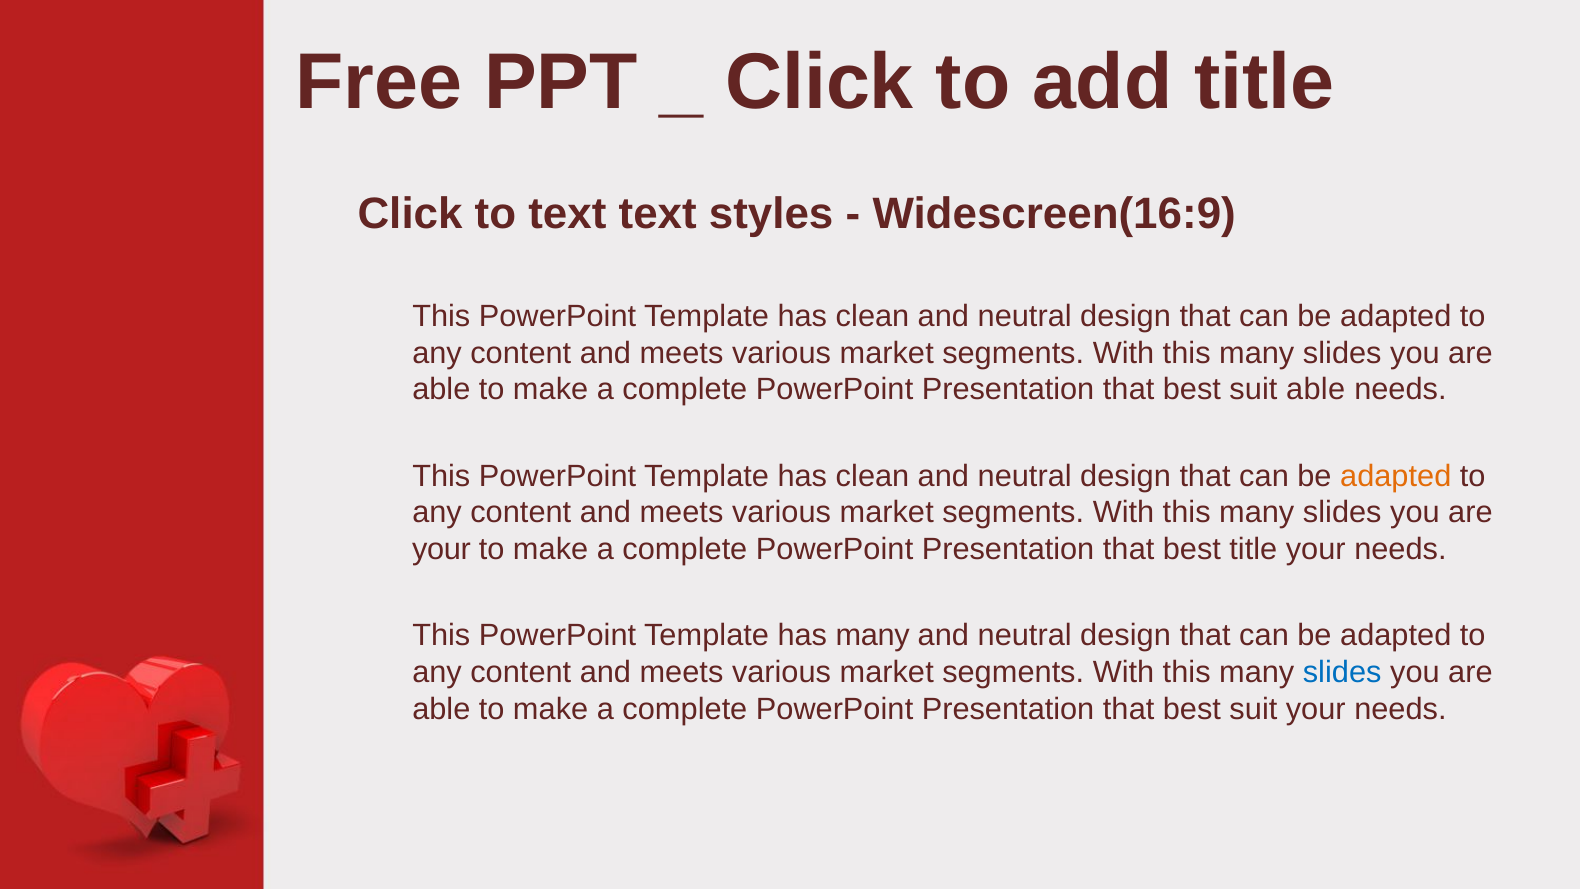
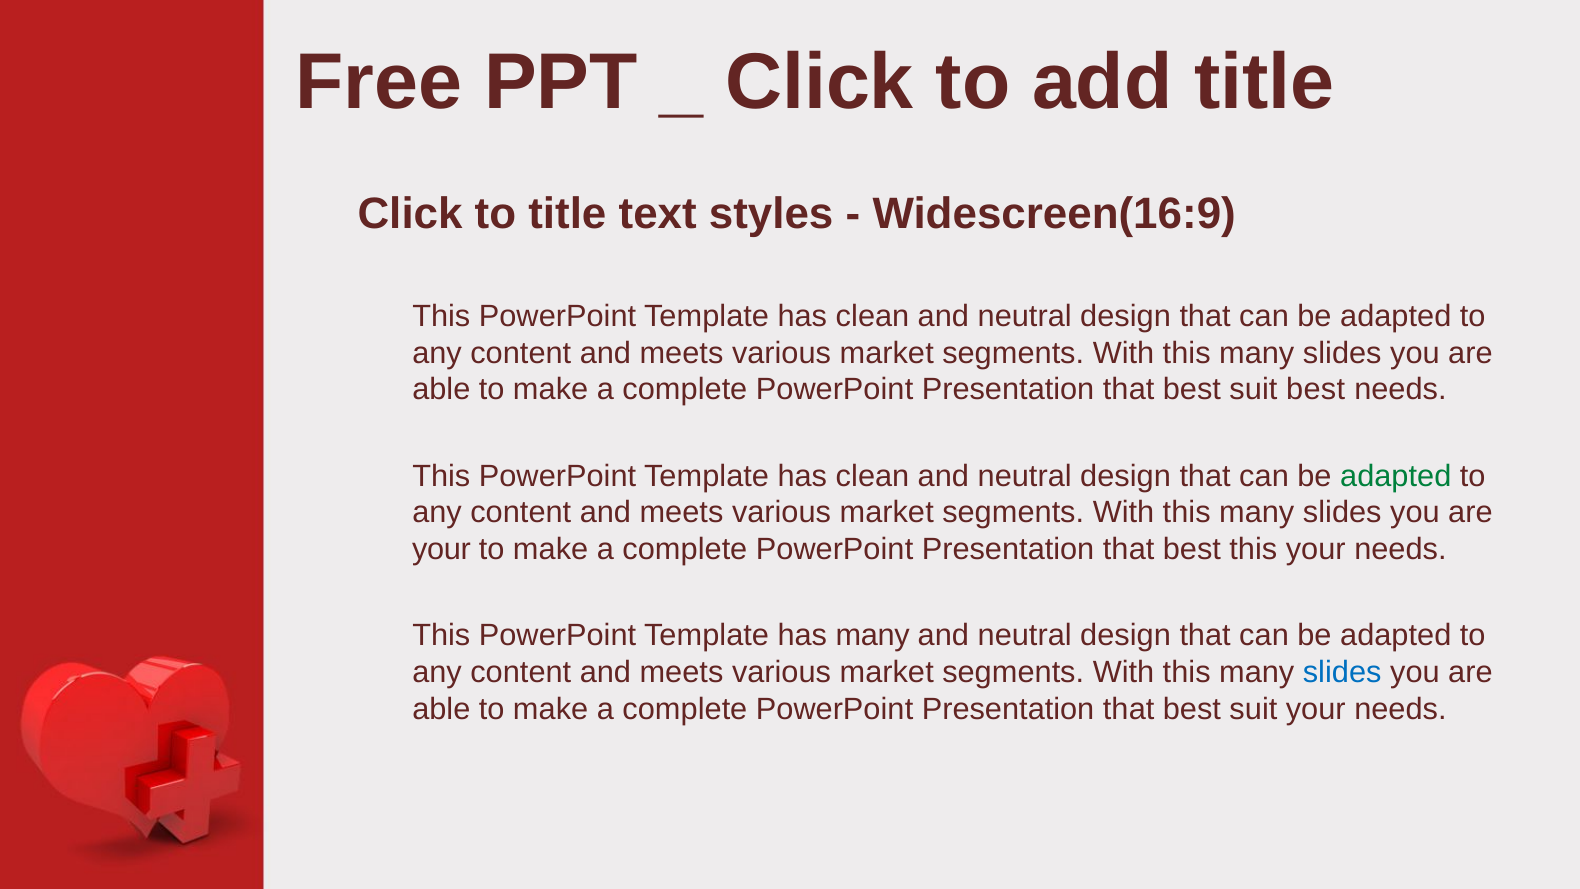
to text: text -> title (567, 213)
suit able: able -> best (1316, 390)
adapted colour: orange -> green (1396, 476)
best title: title -> this (1253, 550)
